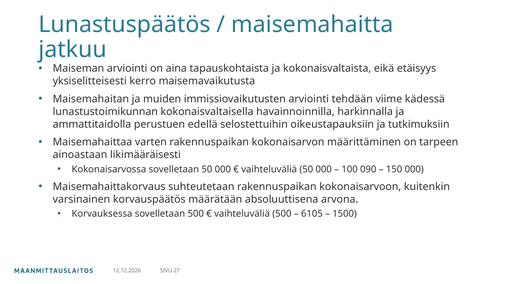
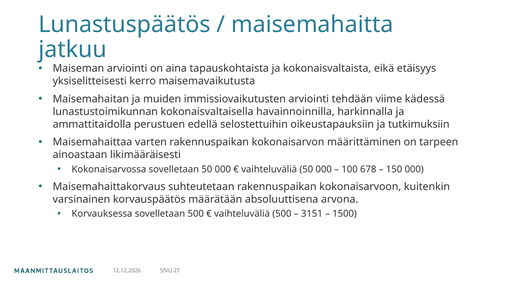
090: 090 -> 678 (368, 169)
6105: 6105 -> 3151 (312, 214)
